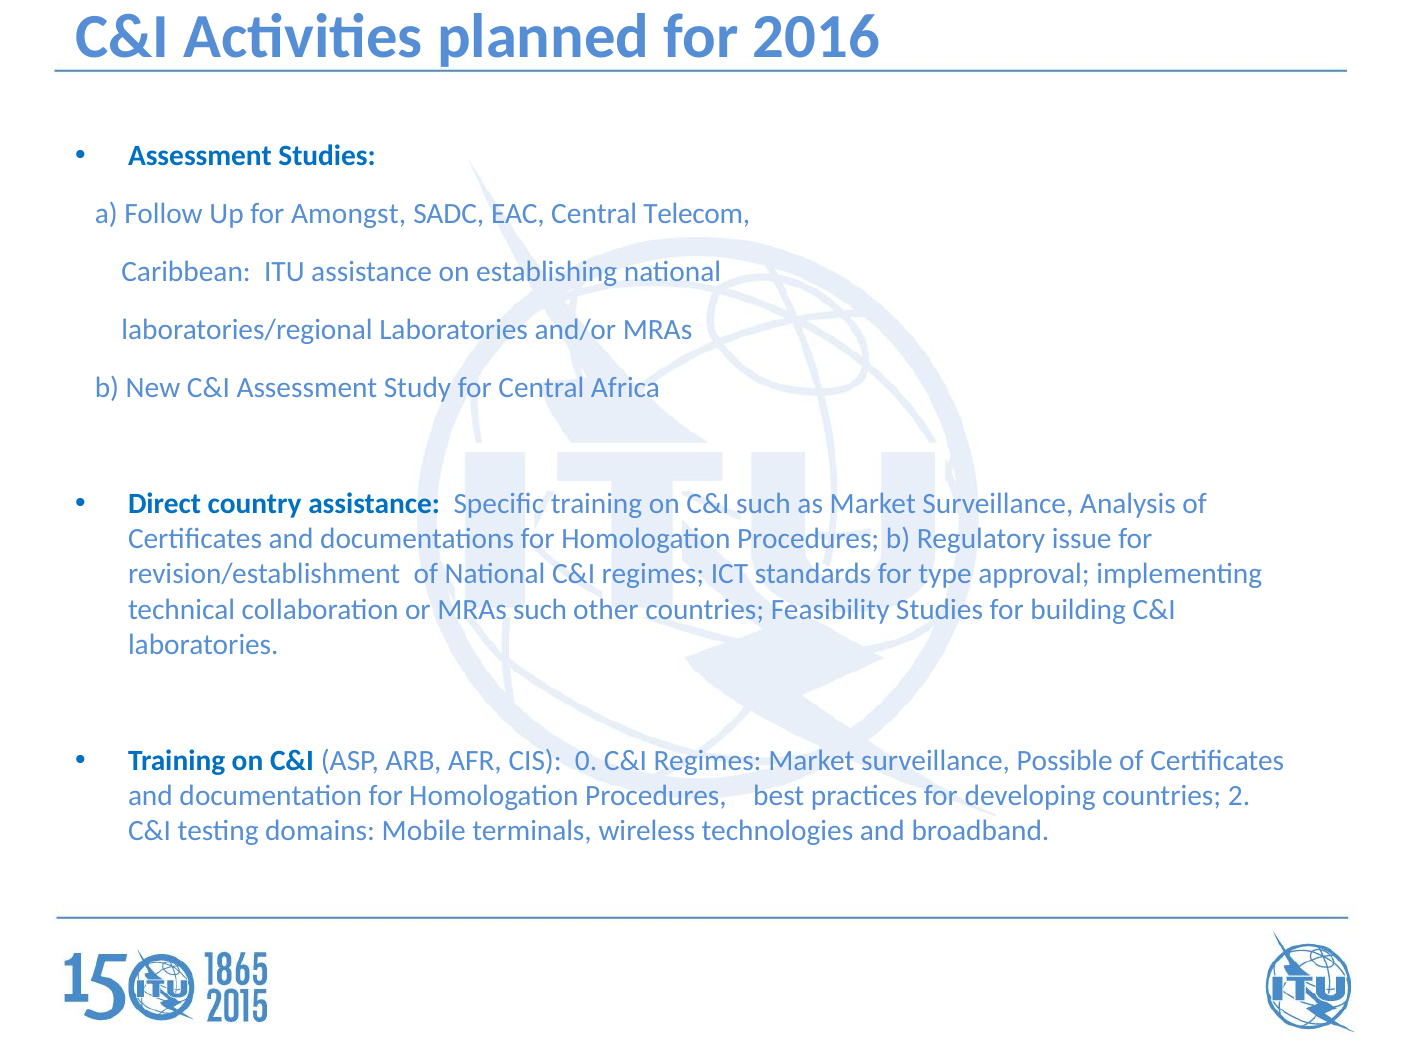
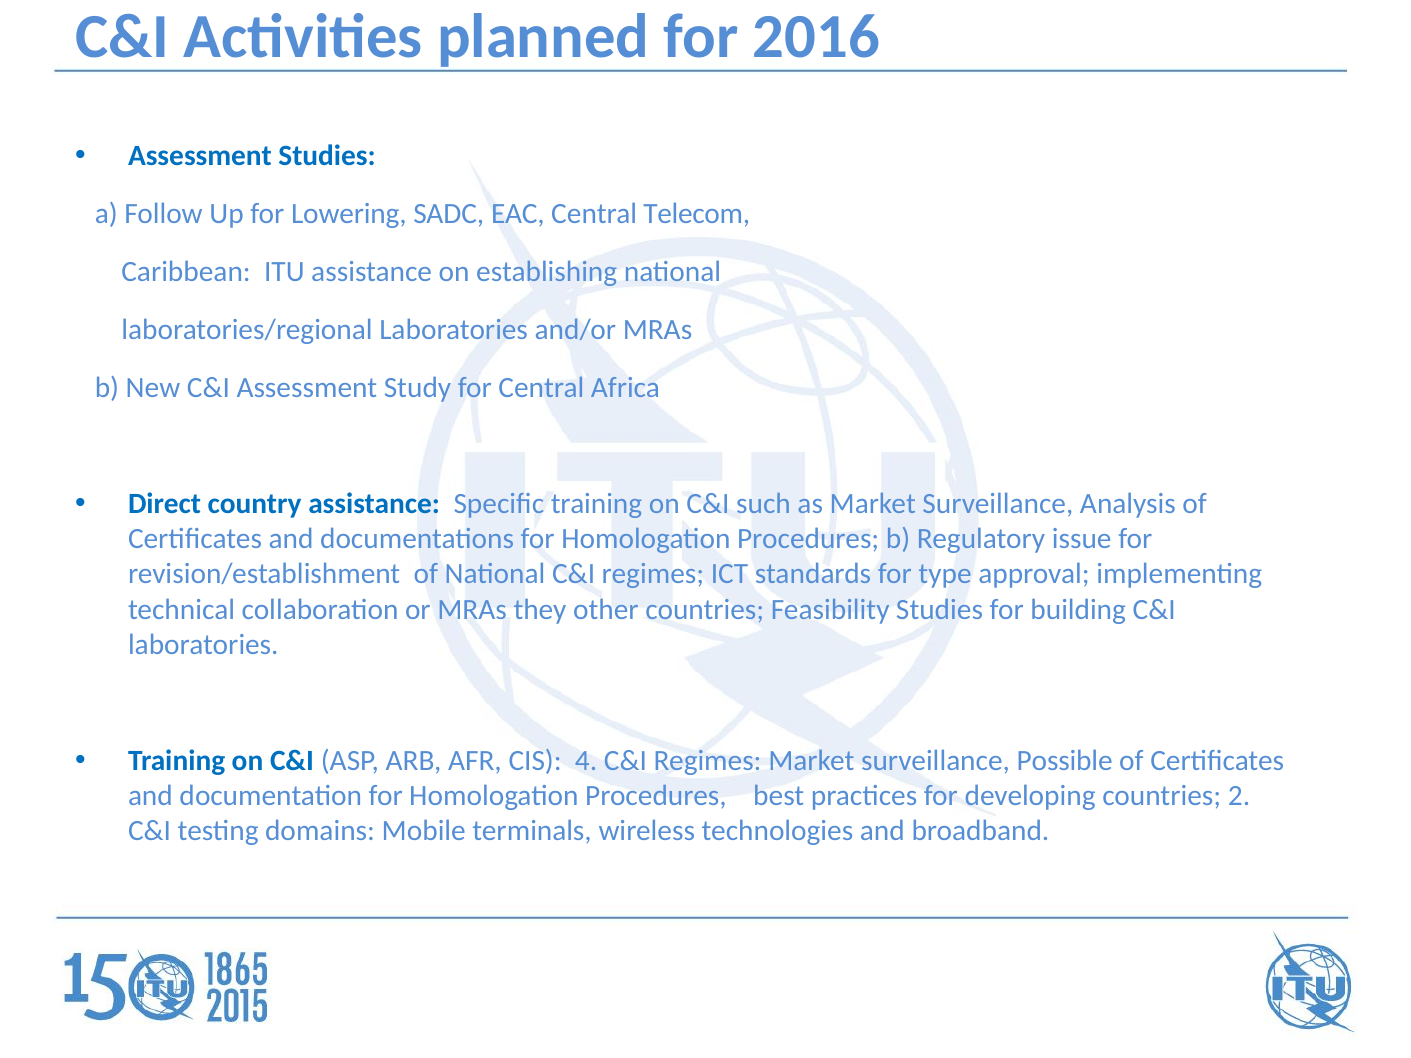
Amongst: Amongst -> Lowering (349, 214)
MRAs such: such -> they (540, 610)
0: 0 -> 4 (586, 761)
